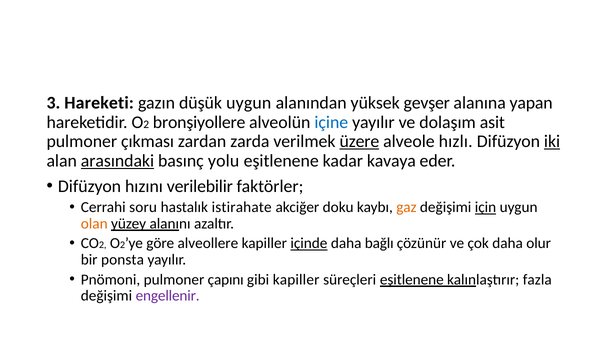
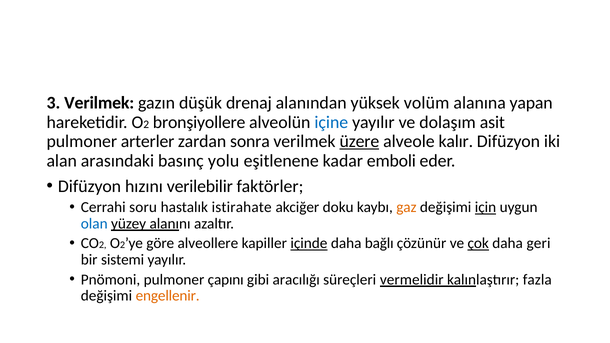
3 Hareketi: Hareketi -> Verilmek (99, 103)
düşük uygun: uygun -> drenaj (249, 103)
gevşer: gevşer -> volüm (427, 103)
çıkması: çıkması -> arterler (148, 142)
zarda: zarda -> sonra (250, 142)
hızlı: hızlı -> kalır (456, 142)
iki underline: present -> none (552, 142)
arasındaki underline: present -> none (117, 161)
kavaya: kavaya -> emboli (391, 161)
olan colour: orange -> blue (94, 224)
çok underline: none -> present (478, 243)
olur: olur -> geri (539, 243)
ponsta: ponsta -> sistemi (123, 260)
gibi kapiller: kapiller -> aracılığı (296, 280)
süreçleri eşitlenene: eşitlenene -> vermelidir (412, 280)
engellenir colour: purple -> orange (168, 296)
